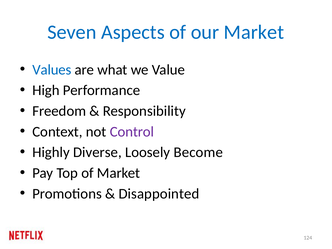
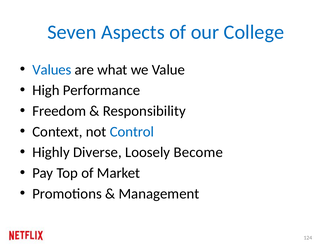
our Market: Market -> College (254, 32)
Control colour: purple -> blue (132, 132)
Disappointed: Disappointed -> Management (159, 194)
